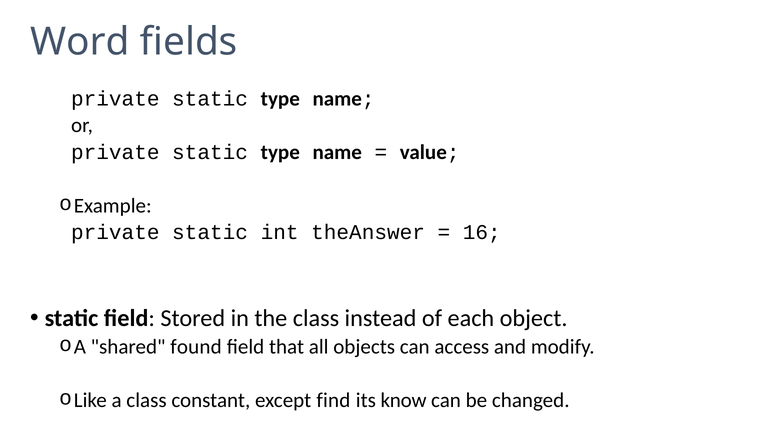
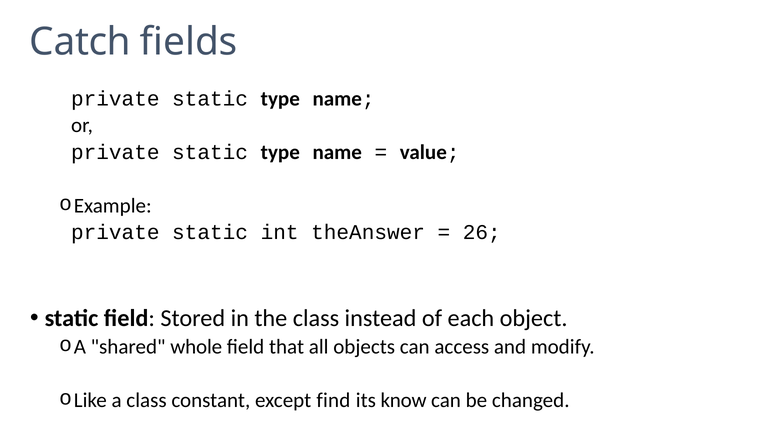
Word: Word -> Catch (80, 42)
16: 16 -> 26 (482, 232)
found: found -> whole (196, 347)
